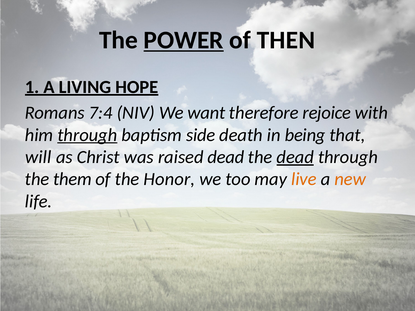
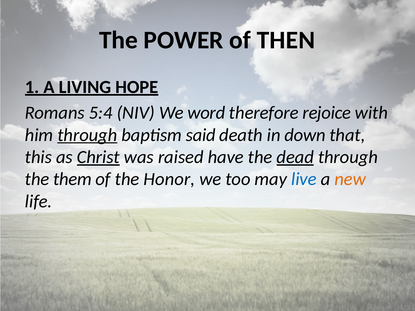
POWER underline: present -> none (184, 40)
7:4: 7:4 -> 5:4 (101, 113)
want: want -> word (206, 113)
side: side -> said (201, 135)
being: being -> down (305, 135)
will: will -> this (38, 157)
Christ underline: none -> present (98, 157)
raised dead: dead -> have (226, 157)
live colour: orange -> blue (304, 179)
